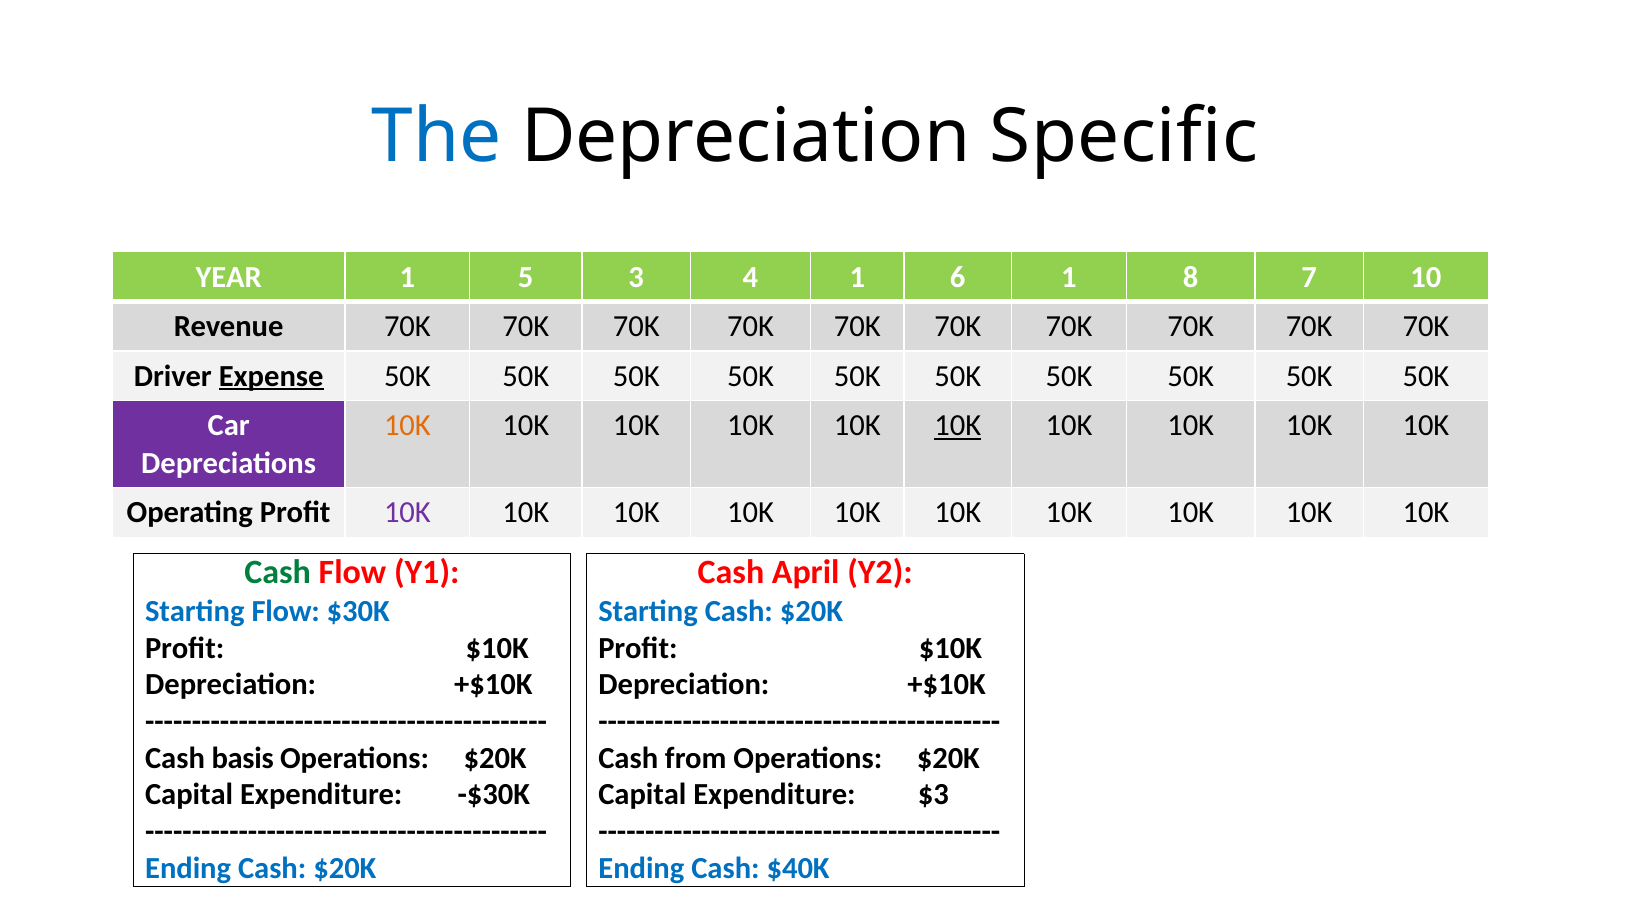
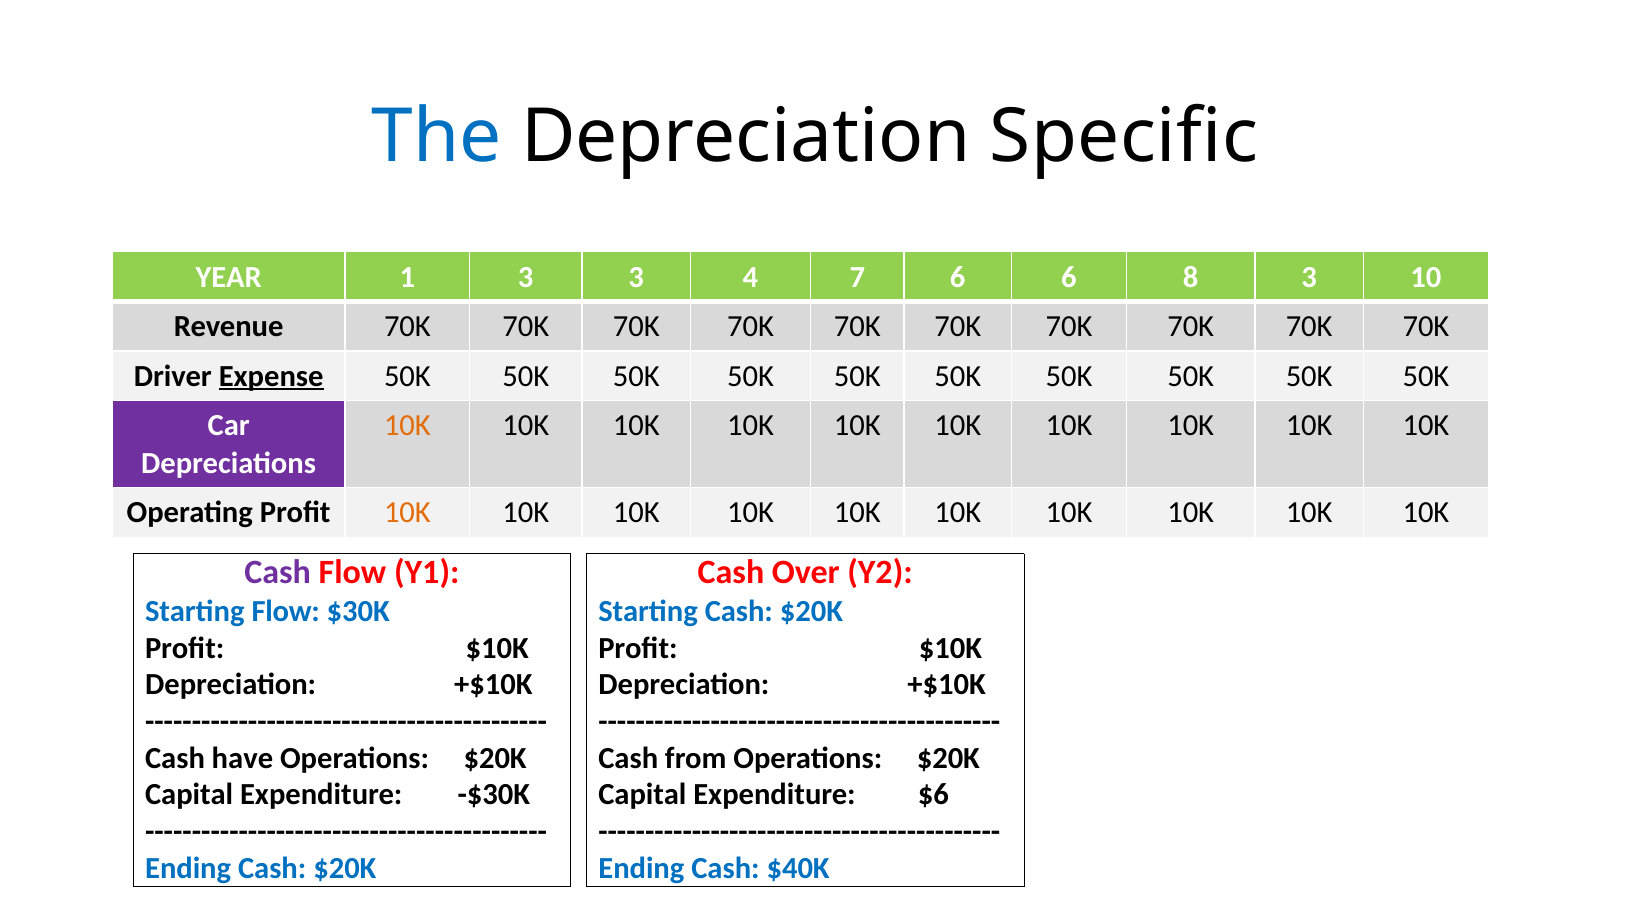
1 5: 5 -> 3 (526, 277)
4 1: 1 -> 7 (857, 277)
6 1: 1 -> 6 (1069, 277)
8 7: 7 -> 3 (1309, 277)
10K underline: present -> none (958, 426)
10K colour: purple -> orange (407, 513)
Cash colour: green -> purple (278, 573)
April: April -> Over (806, 573)
basis: basis -> have (242, 758)
$3: $3 -> $6 (933, 795)
